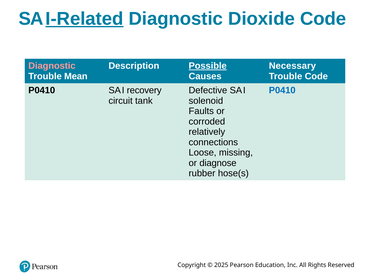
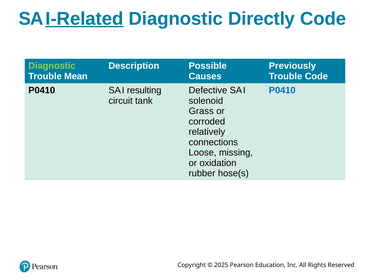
Dioxide: Dioxide -> Directly (262, 19)
Diagnostic colour: pink -> light green (52, 66)
Possible underline: present -> none (208, 66)
Necessary: Necessary -> Previously (292, 66)
recovery: recovery -> resulting (144, 90)
Faults: Faults -> Grass (201, 111)
diagnose: diagnose -> oxidation (218, 163)
